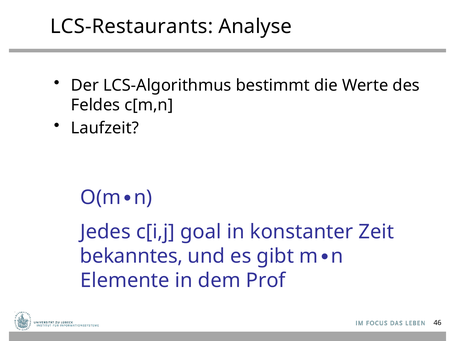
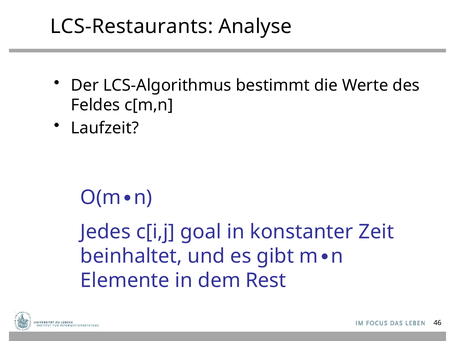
bekanntes: bekanntes -> beinhaltet (131, 256)
Prof: Prof -> Rest (266, 281)
